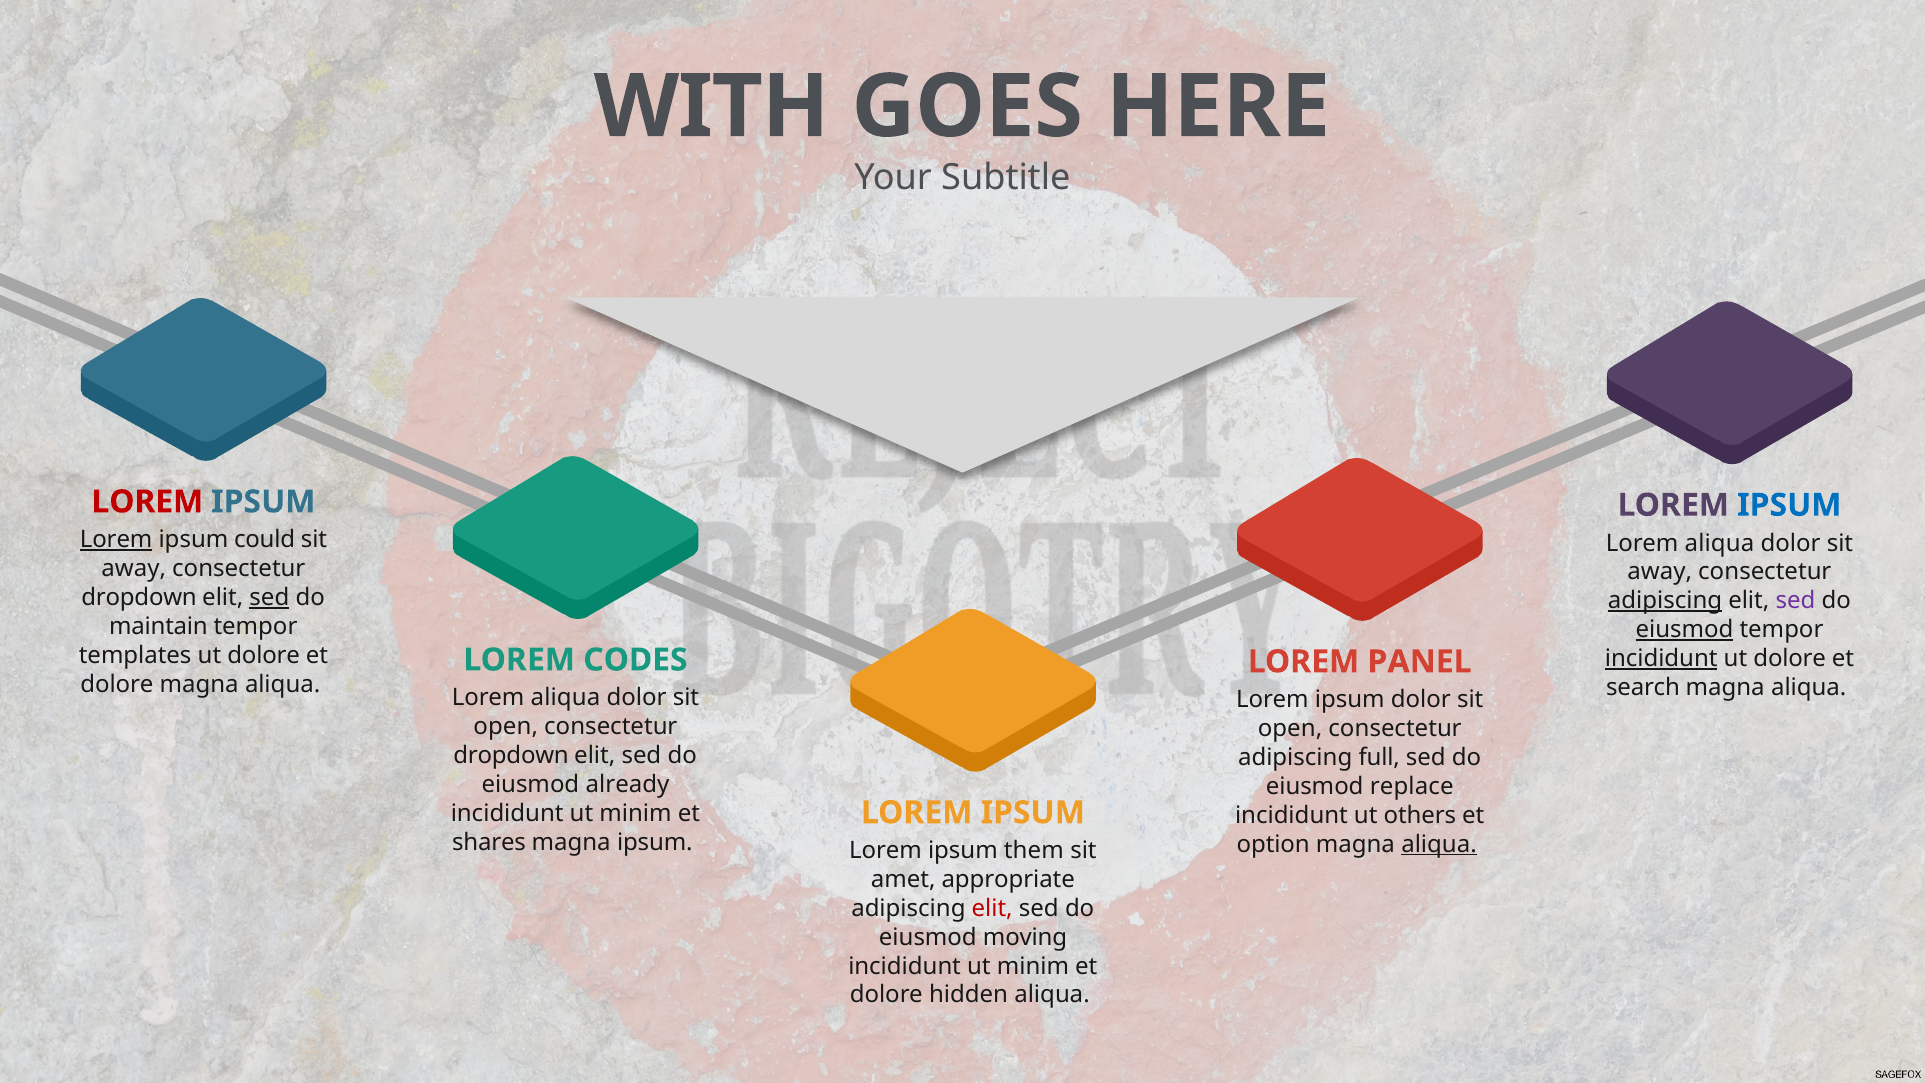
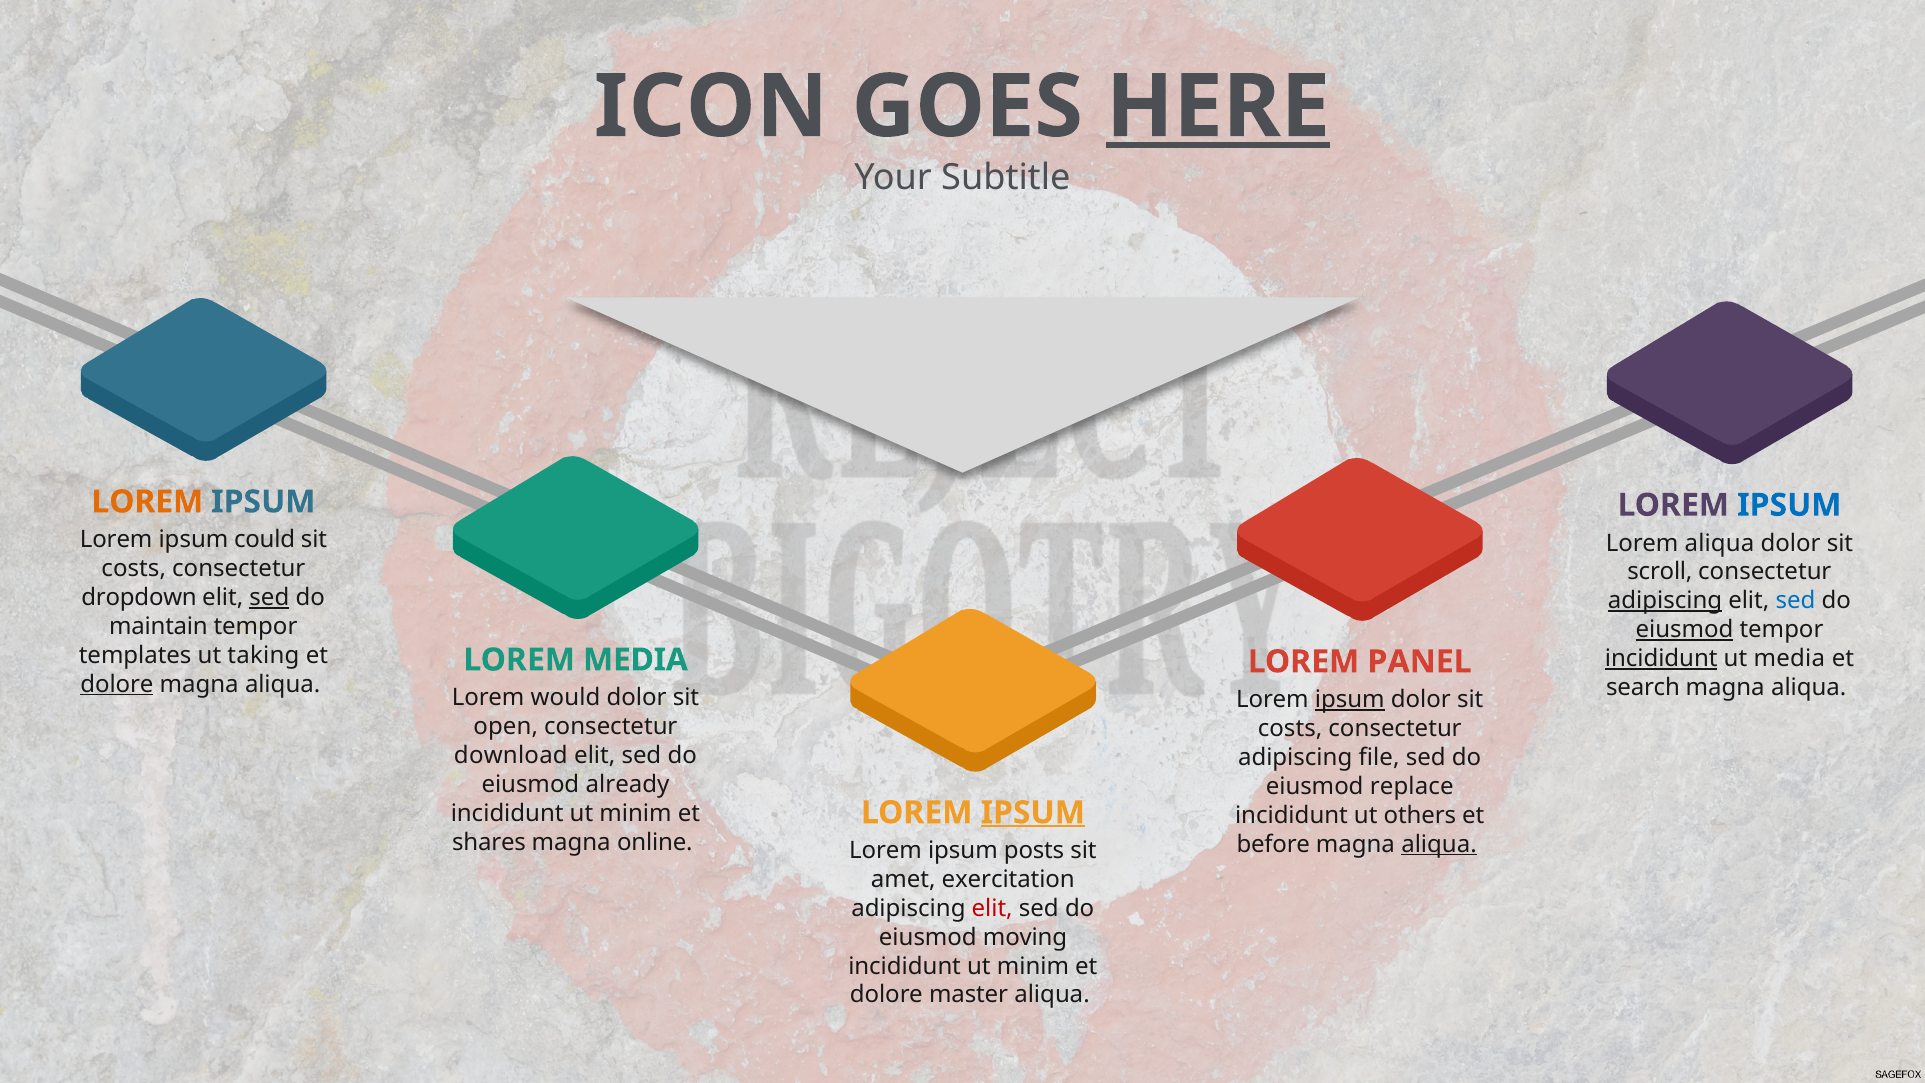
WITH: WITH -> ICON (711, 107)
HERE underline: none -> present (1218, 107)
LOREM colour: red -> orange (147, 502)
Lorem underline: present -> none (116, 540)
away: away -> costs (134, 569)
away: away -> scroll (1660, 572)
sed colour: purple -> blue (1795, 601)
dolore: dolore -> taking (263, 655)
dolore: dolore -> media (1789, 659)
LOREM CODES: CODES -> MEDIA (635, 660)
dolore underline: none -> present (117, 684)
aliqua: aliqua -> would (566, 698)
ipsum underline: none -> present (1350, 700)
open: open -> costs (1290, 728)
dropdown: dropdown -> download (511, 755)
full: full -> file (1379, 757)
IPSUM underline: none -> present (1033, 813)
magna ipsum: ipsum -> online (655, 842)
option: option -> before (1273, 844)
them: them -> posts (1034, 850)
appropriate: appropriate -> exercitation (1008, 879)
hidden: hidden -> master (969, 995)
